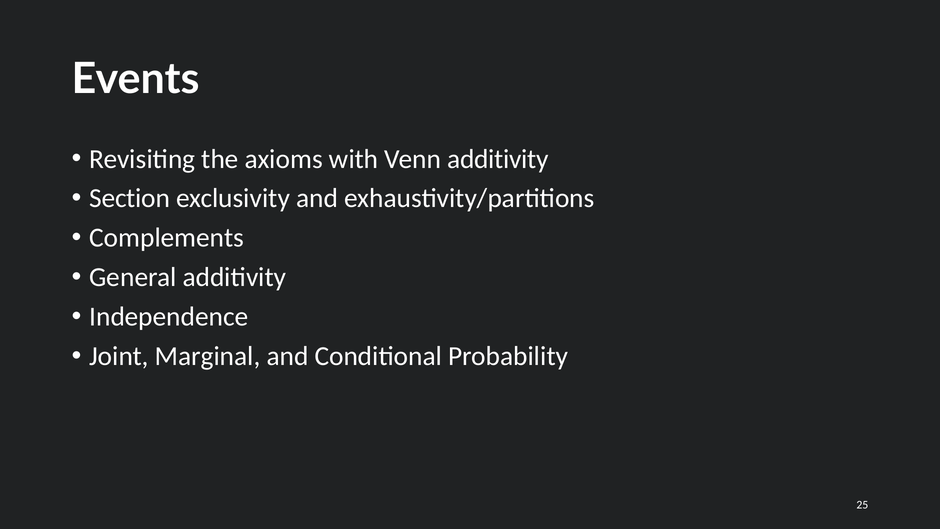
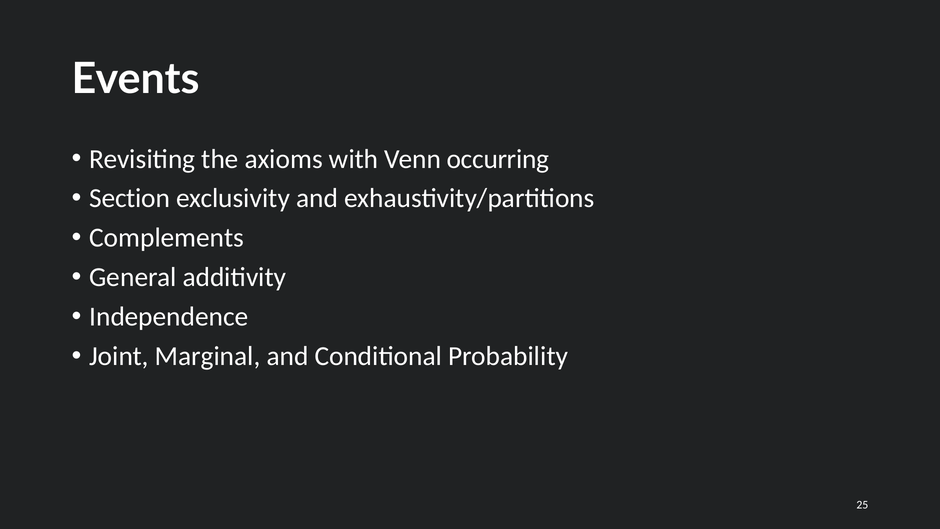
Venn additivity: additivity -> occurring (498, 159)
